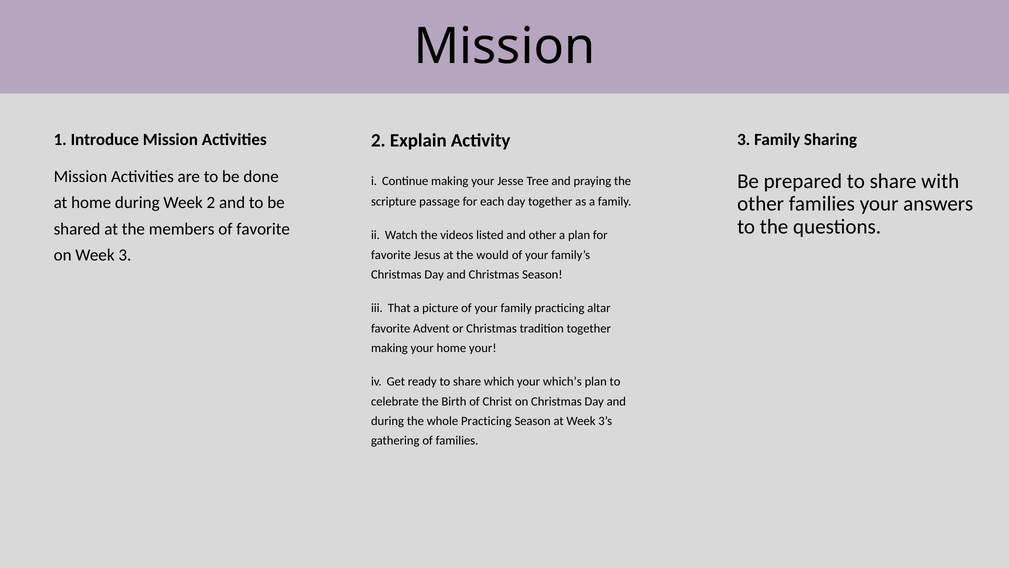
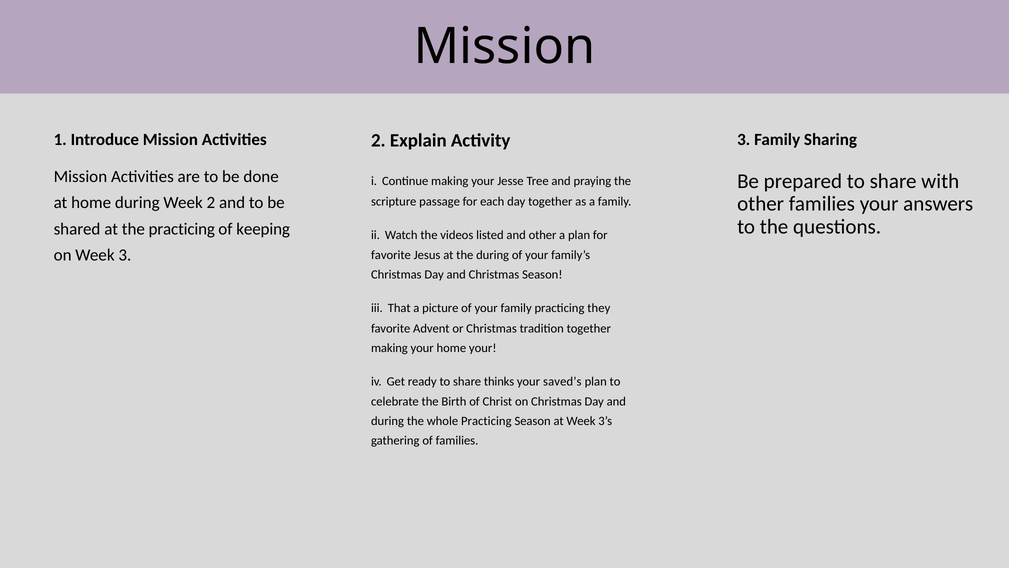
the members: members -> practicing (182, 229)
of favorite: favorite -> keeping (263, 229)
the would: would -> during (493, 255)
altar: altar -> they (599, 308)
which: which -> thinks (499, 381)
which’s: which’s -> saved’s (562, 381)
